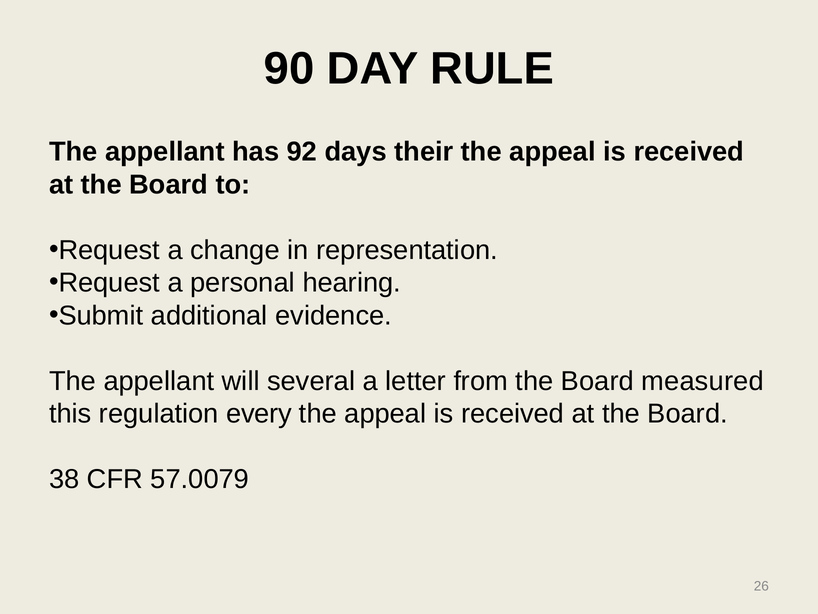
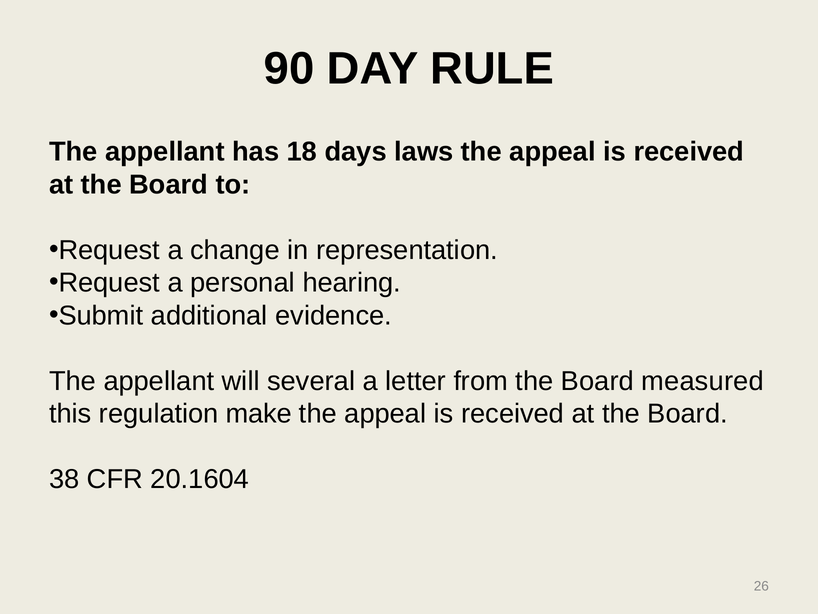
92: 92 -> 18 (302, 152)
their: their -> laws (424, 152)
every: every -> make (259, 414)
57.0079: 57.0079 -> 20.1604 (200, 479)
